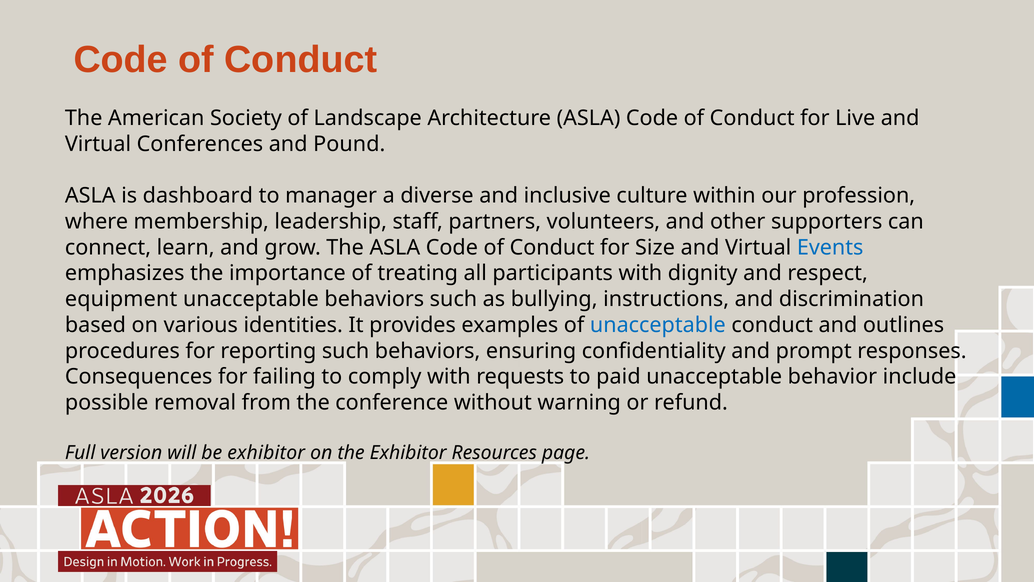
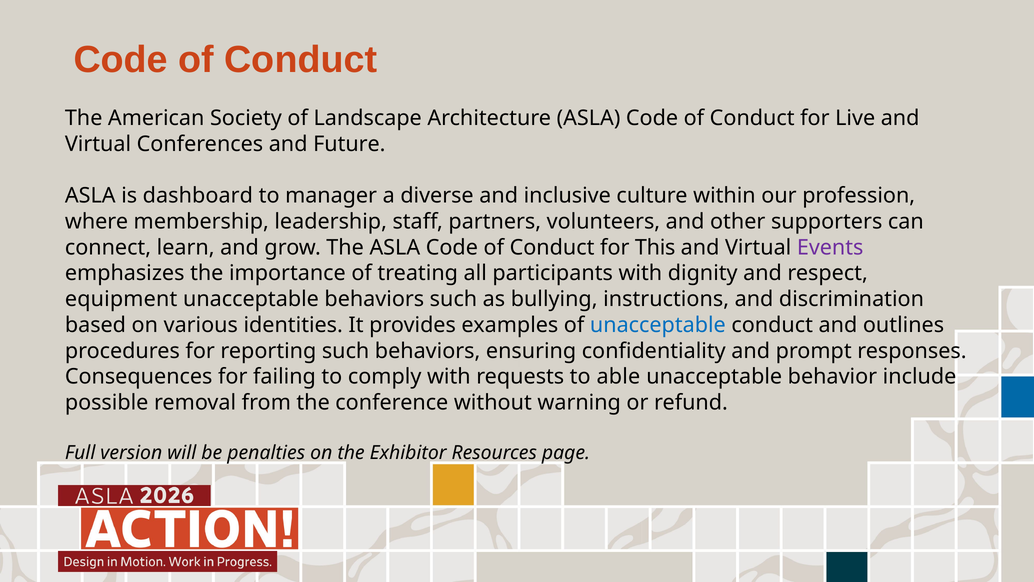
Pound: Pound -> Future (349, 144)
Size: Size -> This (655, 247)
Events colour: blue -> purple (830, 247)
paid: paid -> able (618, 377)
be exhibitor: exhibitor -> penalties (266, 453)
